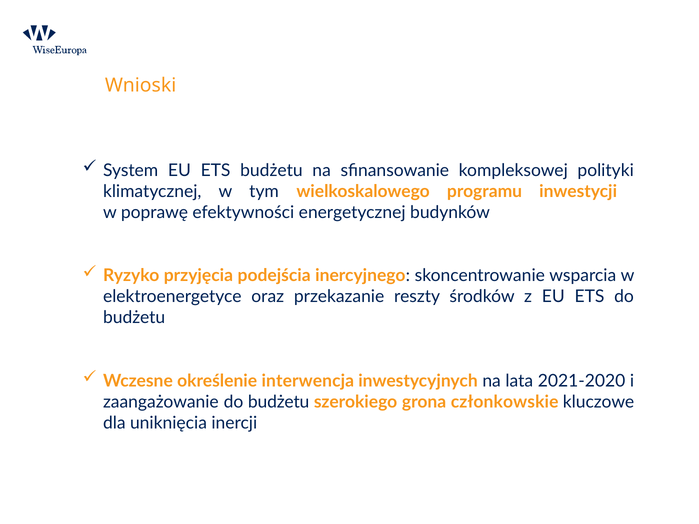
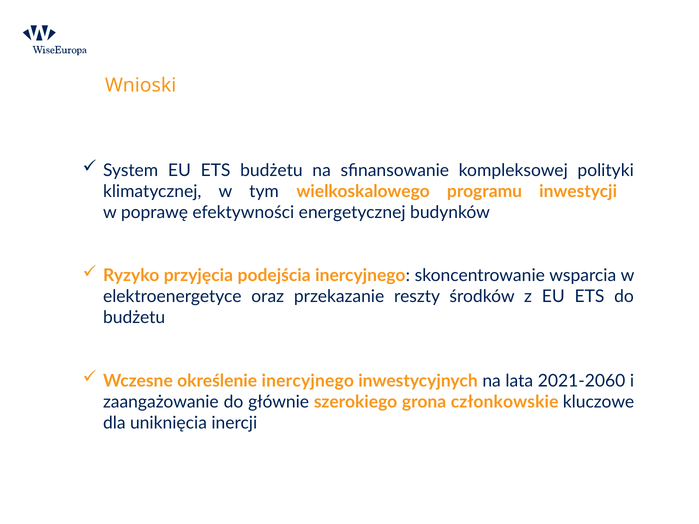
określenie interwencja: interwencja -> inercyjnego (308, 381)
2021-2020: 2021-2020 -> 2021-2060 (582, 381)
zaangażowanie do budżetu: budżetu -> głównie (279, 402)
